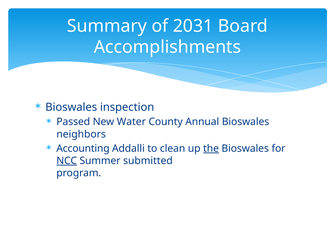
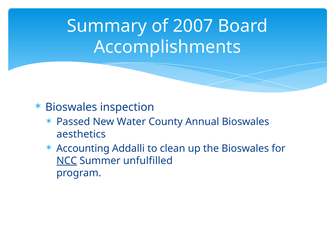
2031: 2031 -> 2007 (193, 26)
neighbors: neighbors -> aesthetics (81, 134)
the underline: present -> none (211, 149)
submitted: submitted -> unfulfilled (148, 161)
